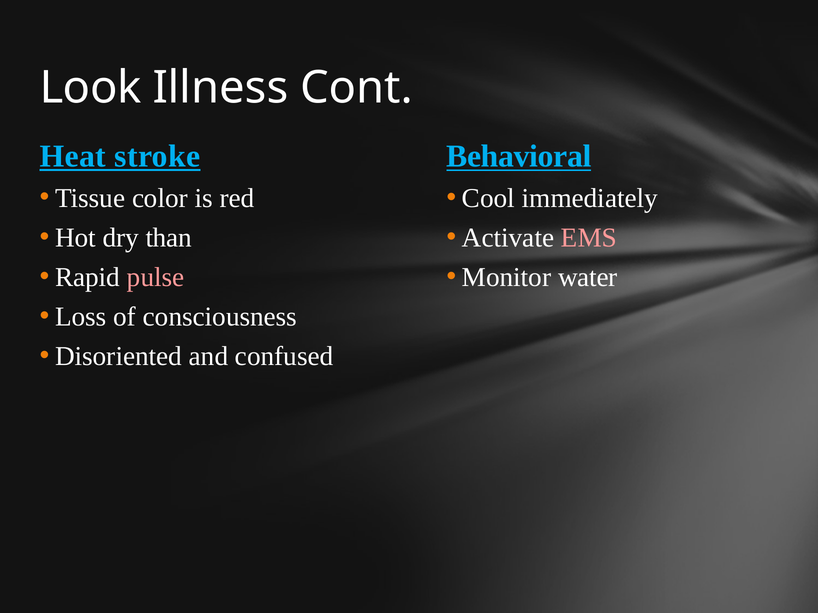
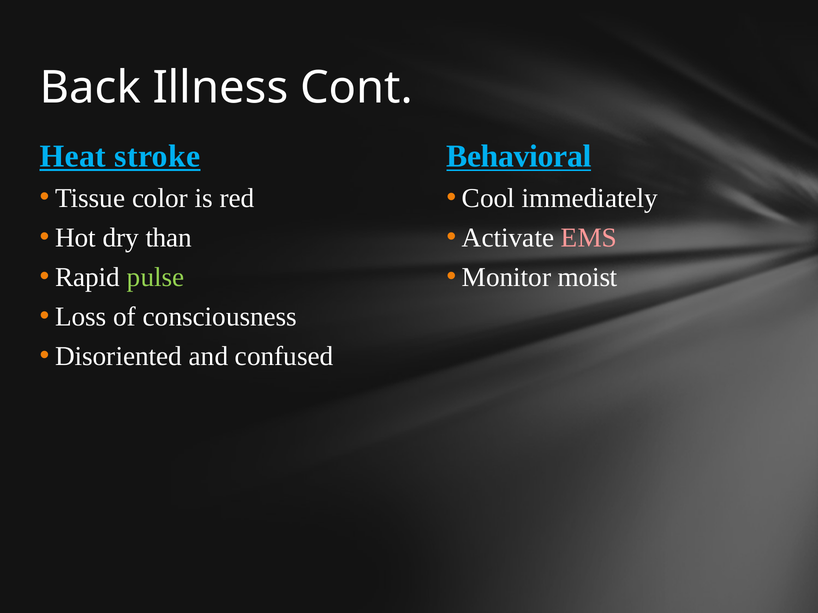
Look: Look -> Back (90, 88)
pulse colour: pink -> light green (156, 277)
water: water -> moist (588, 277)
